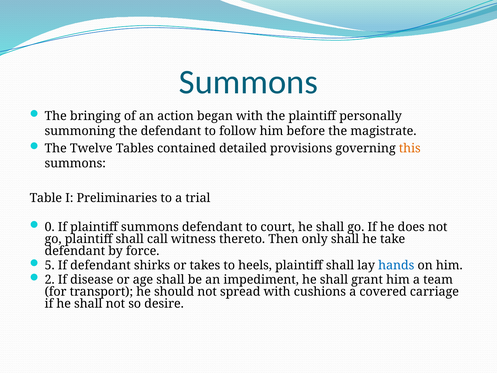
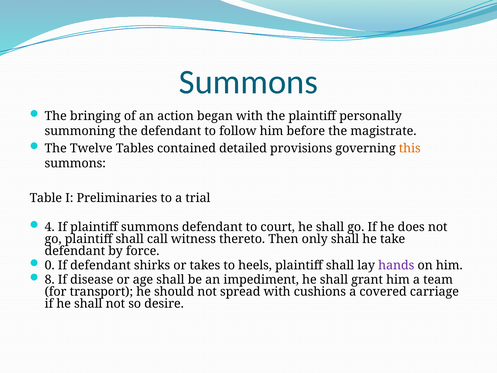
0: 0 -> 4 (50, 227)
5: 5 -> 0 (50, 265)
hands colour: blue -> purple (396, 265)
2: 2 -> 8 (50, 280)
